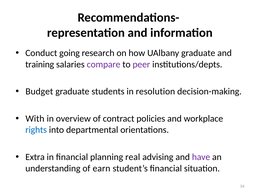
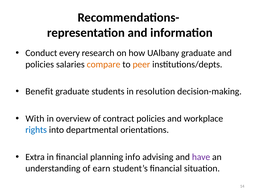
going: going -> every (70, 53)
training: training -> policies (40, 64)
compare colour: purple -> orange (104, 64)
peer colour: purple -> orange (141, 64)
Budget: Budget -> Benefit (39, 91)
real: real -> info (133, 157)
